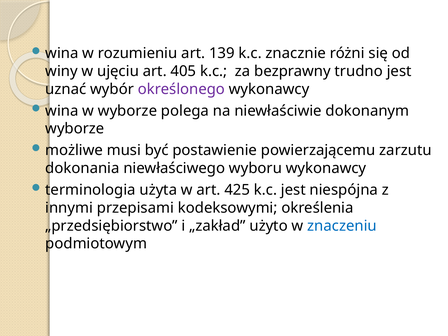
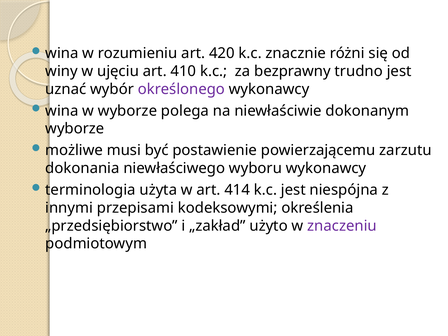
139: 139 -> 420 (222, 53)
405: 405 -> 410 (183, 71)
425: 425 -> 414 (237, 190)
znaczeniu colour: blue -> purple (342, 226)
